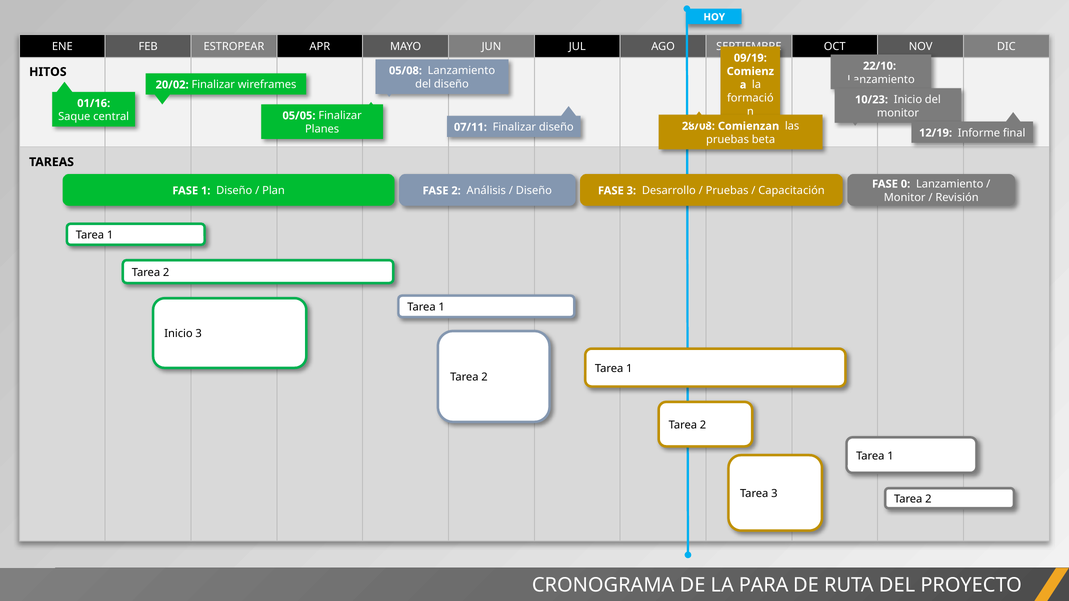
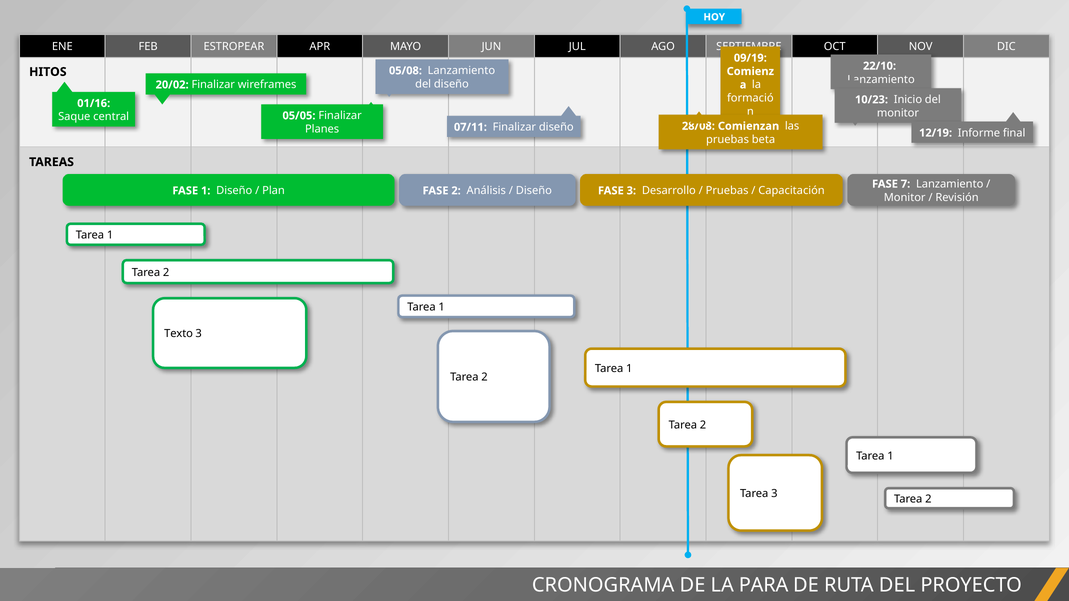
0: 0 -> 7 (905, 184)
Inicio: Inicio -> Texto (179, 334)
